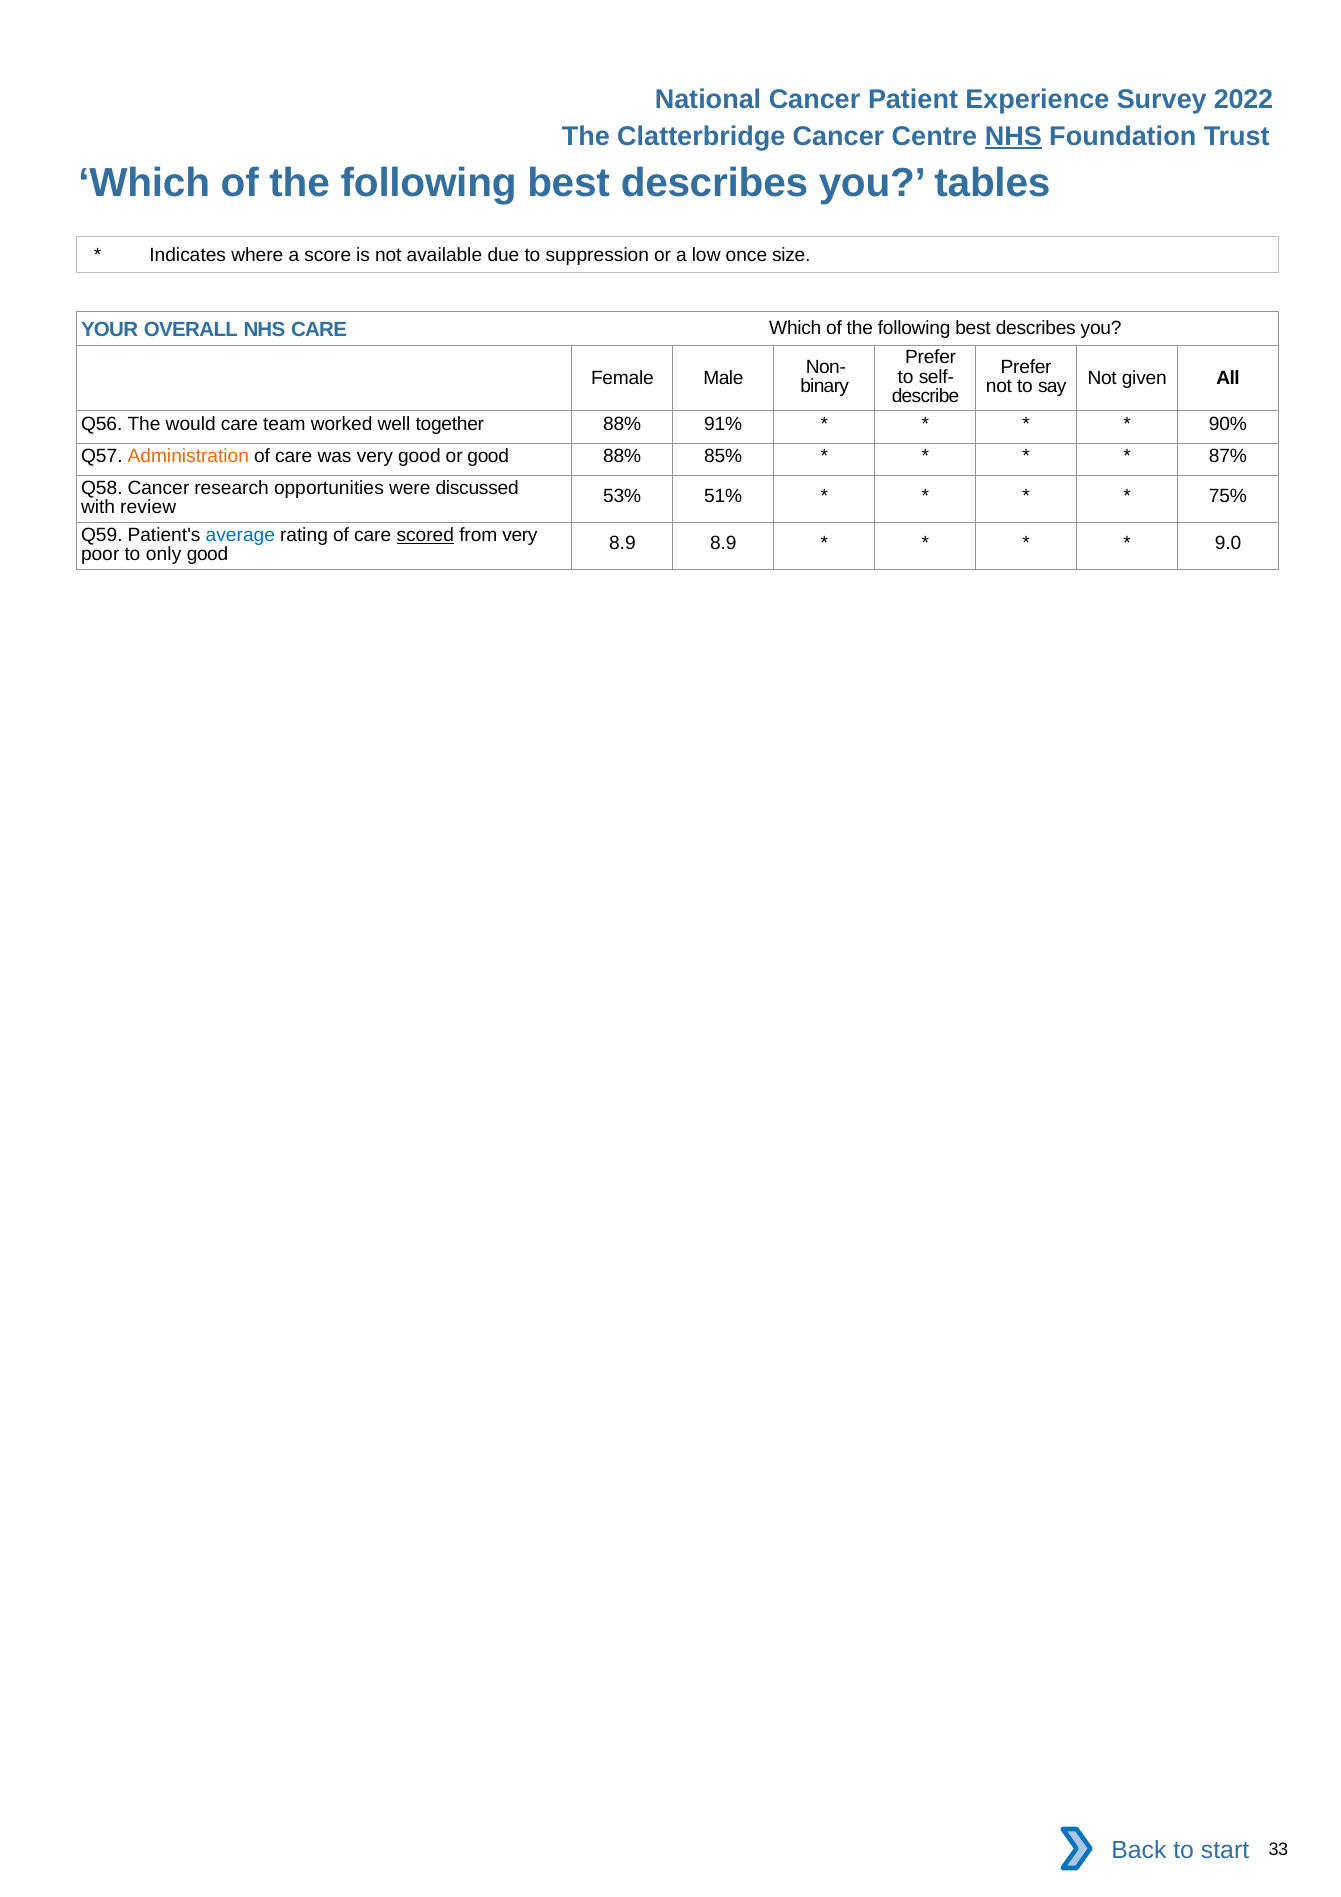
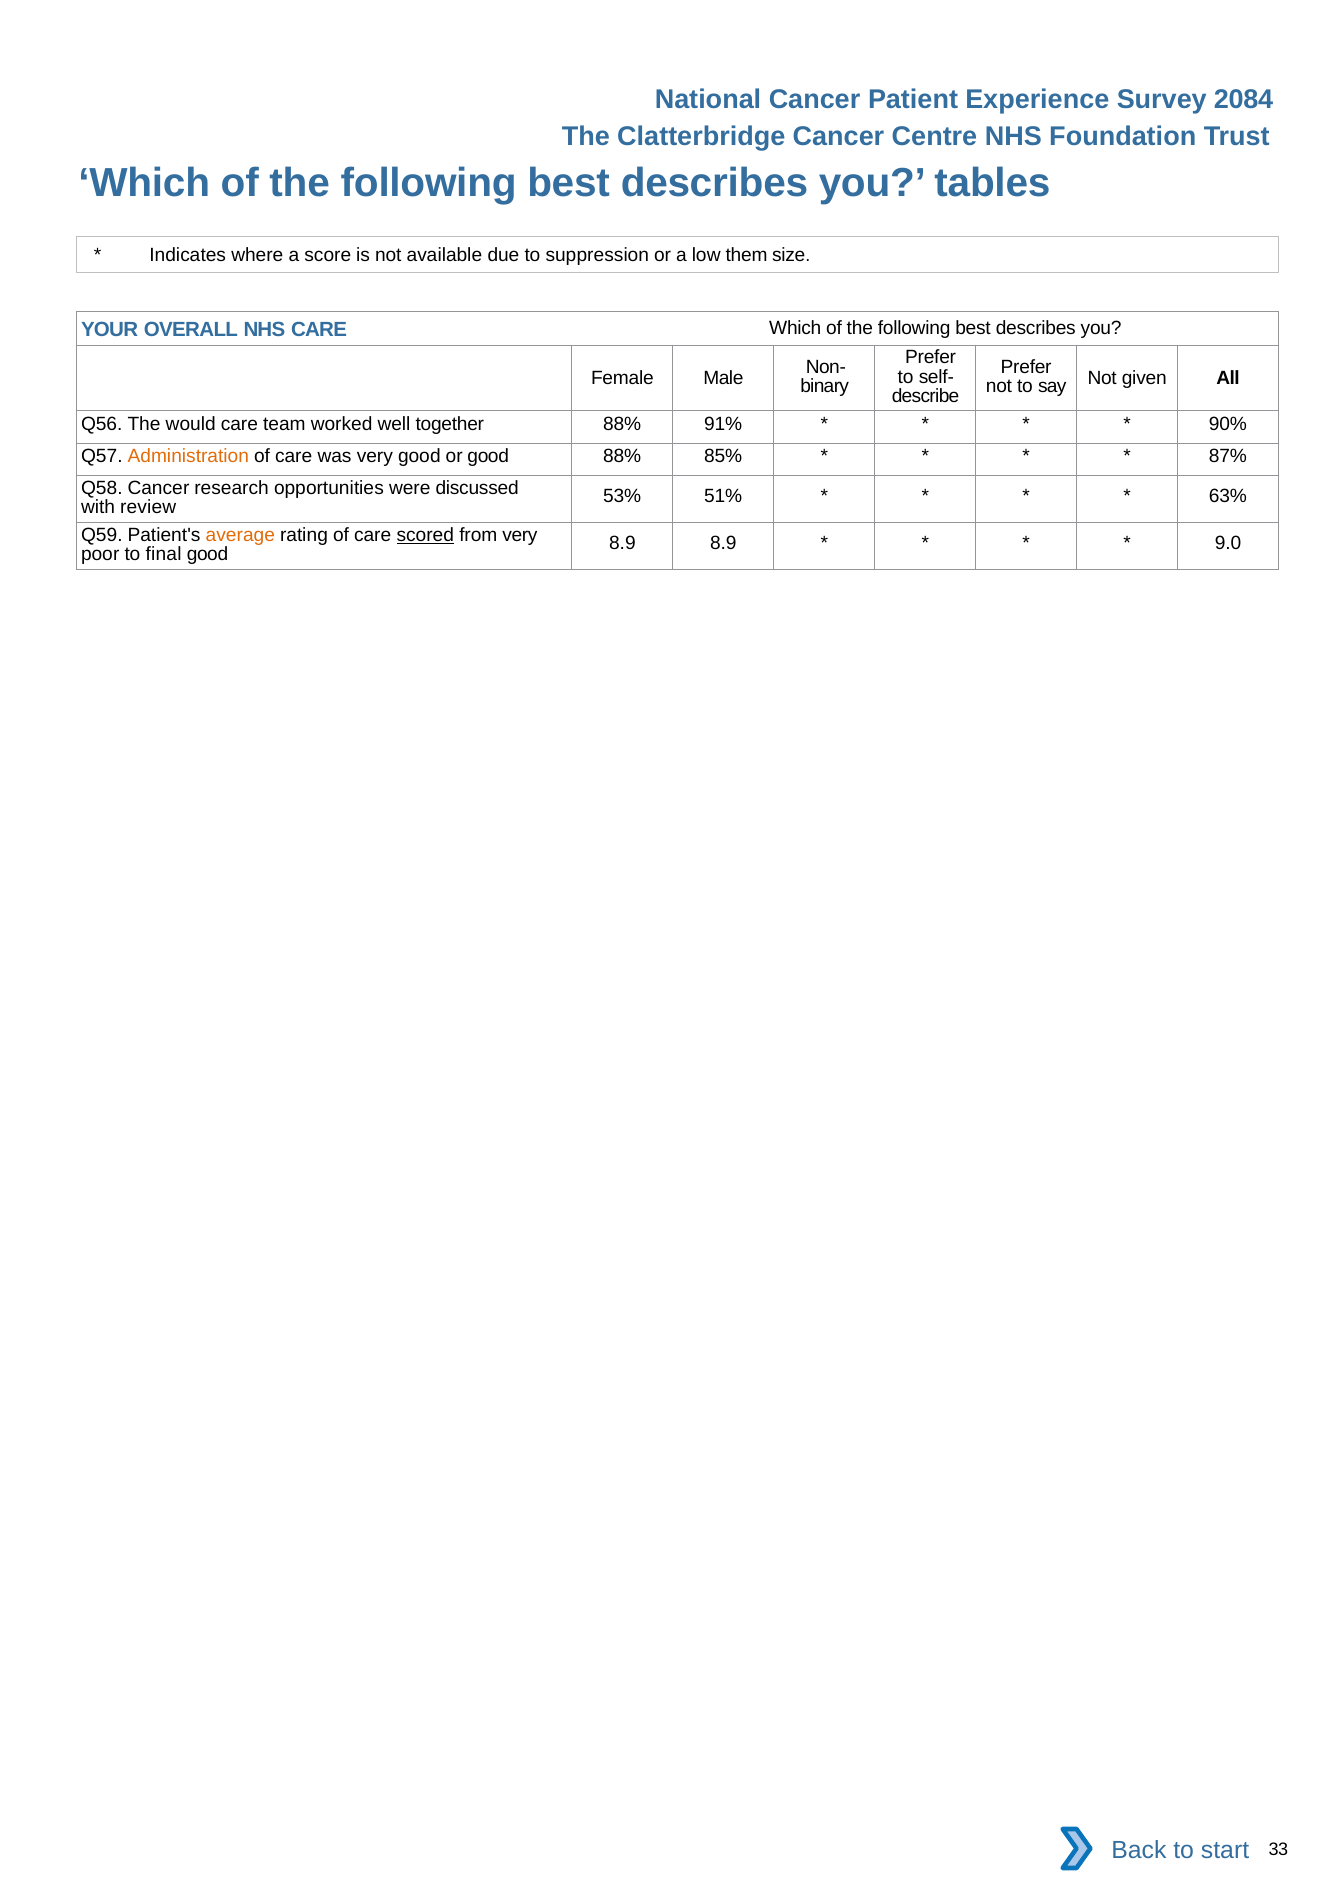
2022: 2022 -> 2084 (1244, 100)
NHS underline: present -> none (1013, 136)
once: once -> them (747, 256)
75%: 75% -> 63% (1228, 496)
average colour: blue -> orange (240, 535)
only: only -> final (164, 555)
